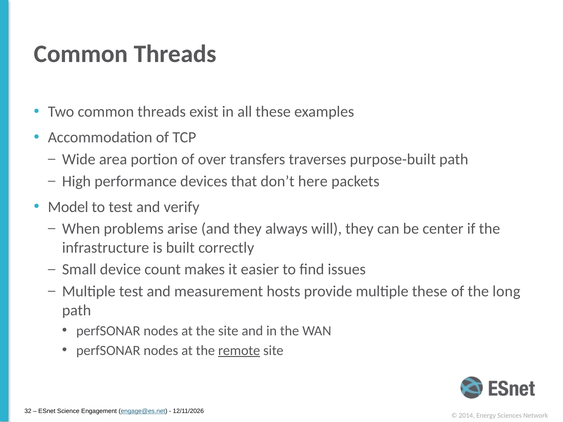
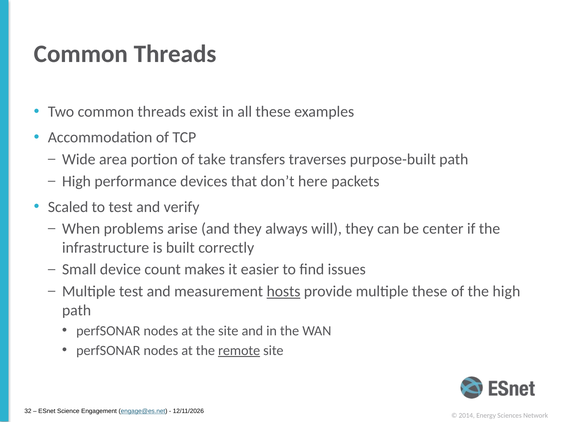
over: over -> take (212, 159)
Model: Model -> Scaled (68, 207)
hosts underline: none -> present (283, 292)
the long: long -> high (506, 292)
